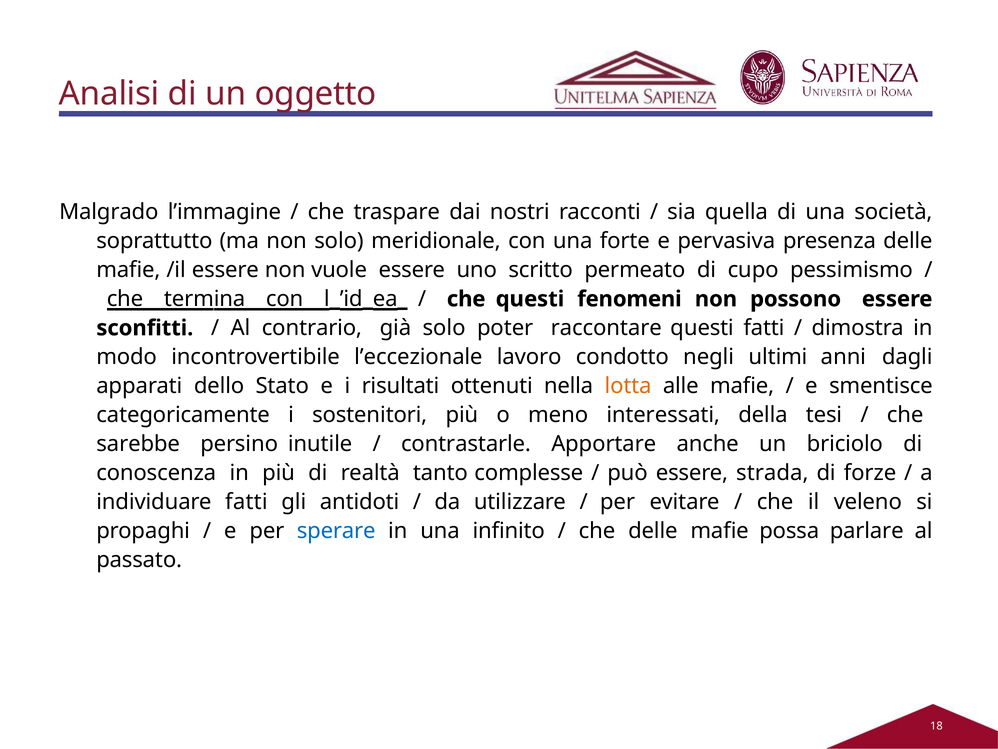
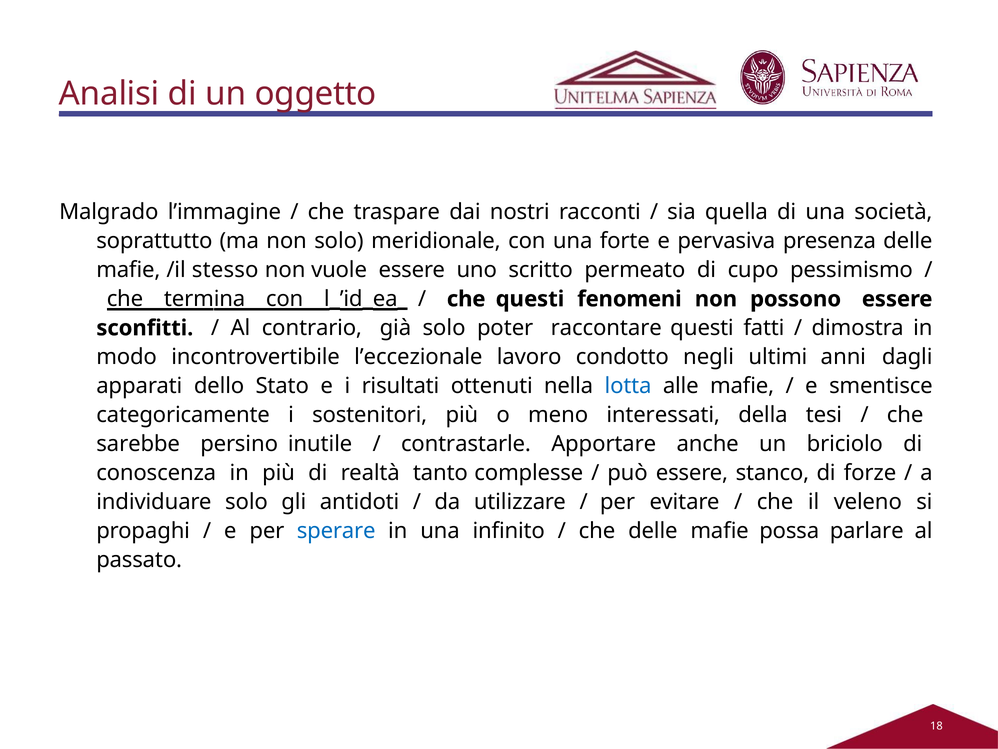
/il essere: essere -> stesso (225, 270)
lotta colour: orange -> blue (628, 386)
strada: strada -> stanco (772, 473)
individuare fatti: fatti -> solo (246, 502)
